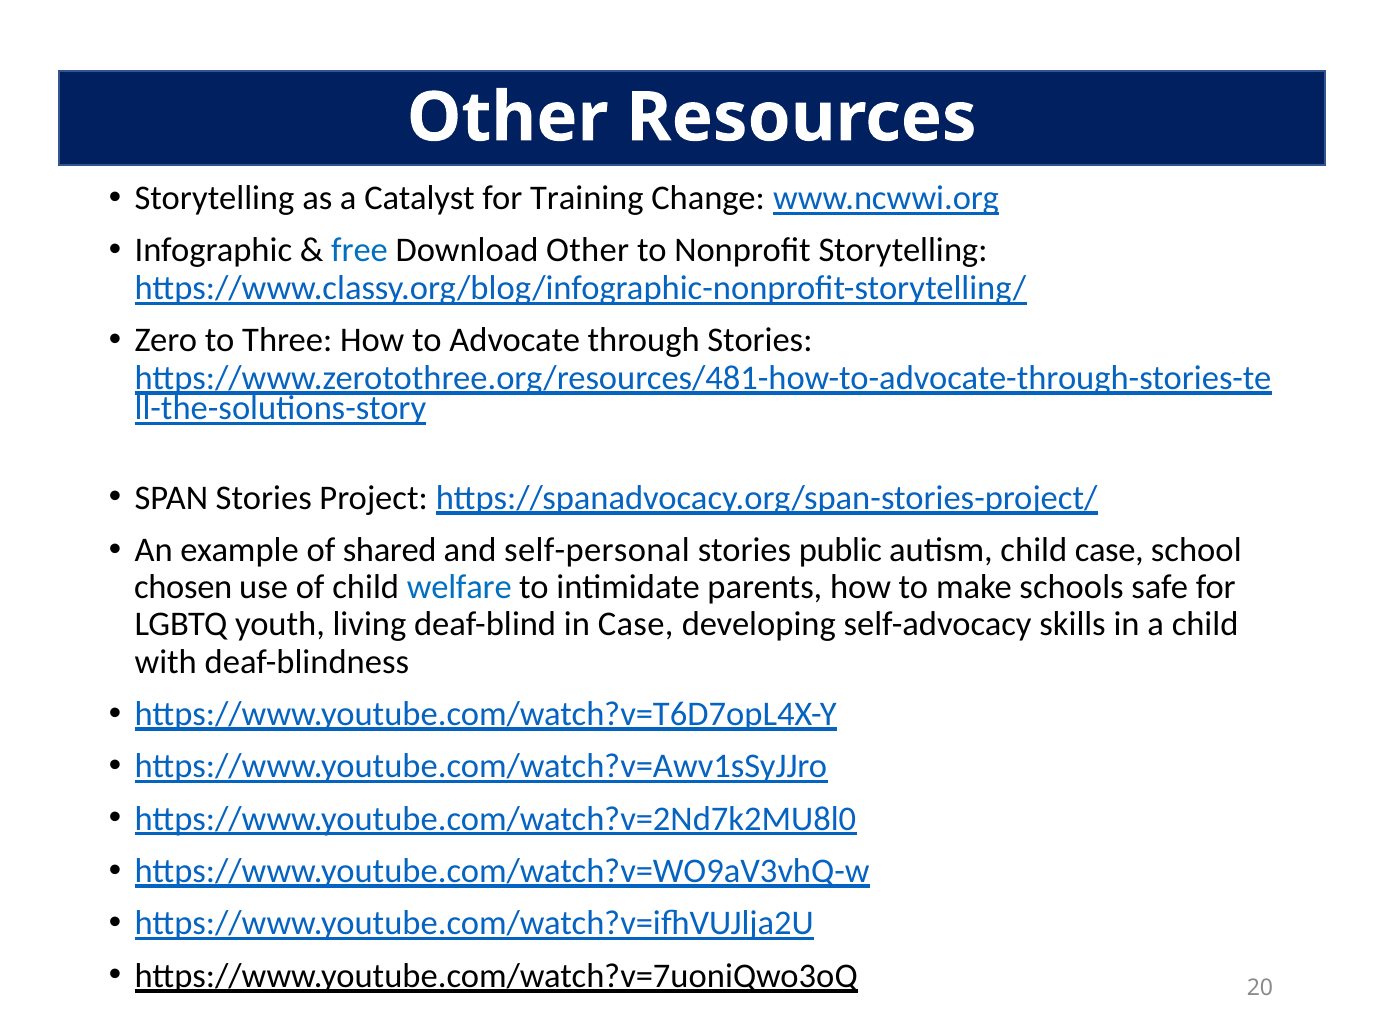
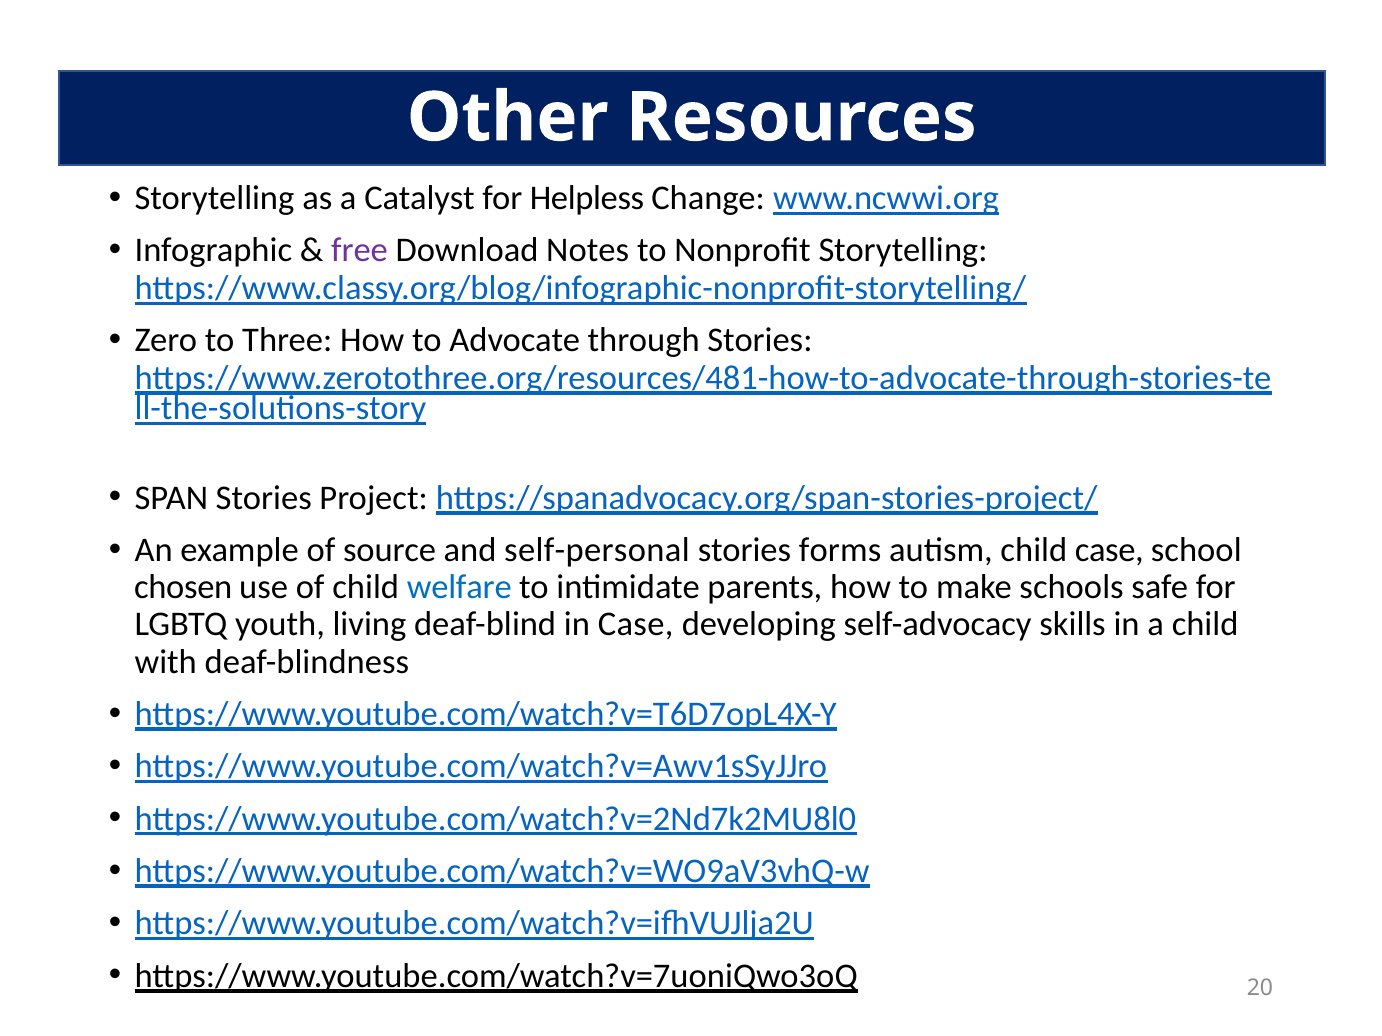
Training: Training -> Helpless (587, 199)
free colour: blue -> purple (360, 251)
Download Other: Other -> Notes (588, 251)
shared: shared -> source (390, 550)
public: public -> forms (840, 550)
